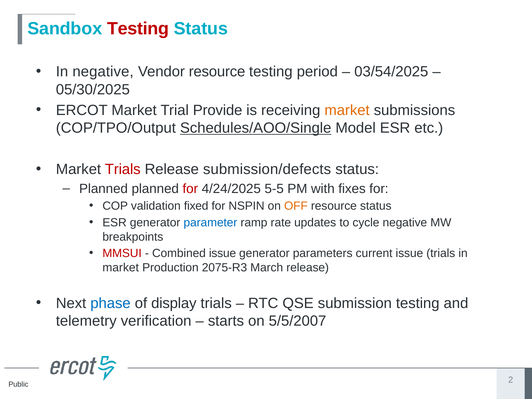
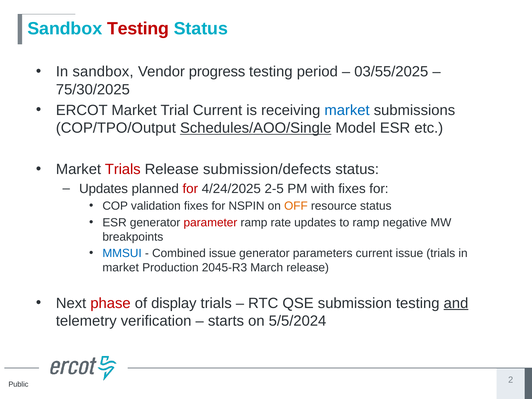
In negative: negative -> sandbox (103, 72)
Vendor resource: resource -> progress (217, 72)
03/54/2025: 03/54/2025 -> 03/55/2025 (391, 72)
05/30/2025: 05/30/2025 -> 75/30/2025 (93, 89)
Trial Provide: Provide -> Current (218, 110)
market colour: orange -> blue (347, 110)
Planned: Planned -> Updates (104, 189)
5-5: 5-5 -> 2-5 (274, 189)
validation fixed: fixed -> fixes (196, 206)
parameter colour: blue -> red (210, 223)
to cycle: cycle -> ramp (366, 223)
MMSUI colour: red -> blue (122, 253)
2075-R3: 2075-R3 -> 2045-R3 (224, 268)
phase colour: blue -> red (110, 303)
and underline: none -> present (456, 303)
5/5/2007: 5/5/2007 -> 5/5/2024 (298, 321)
